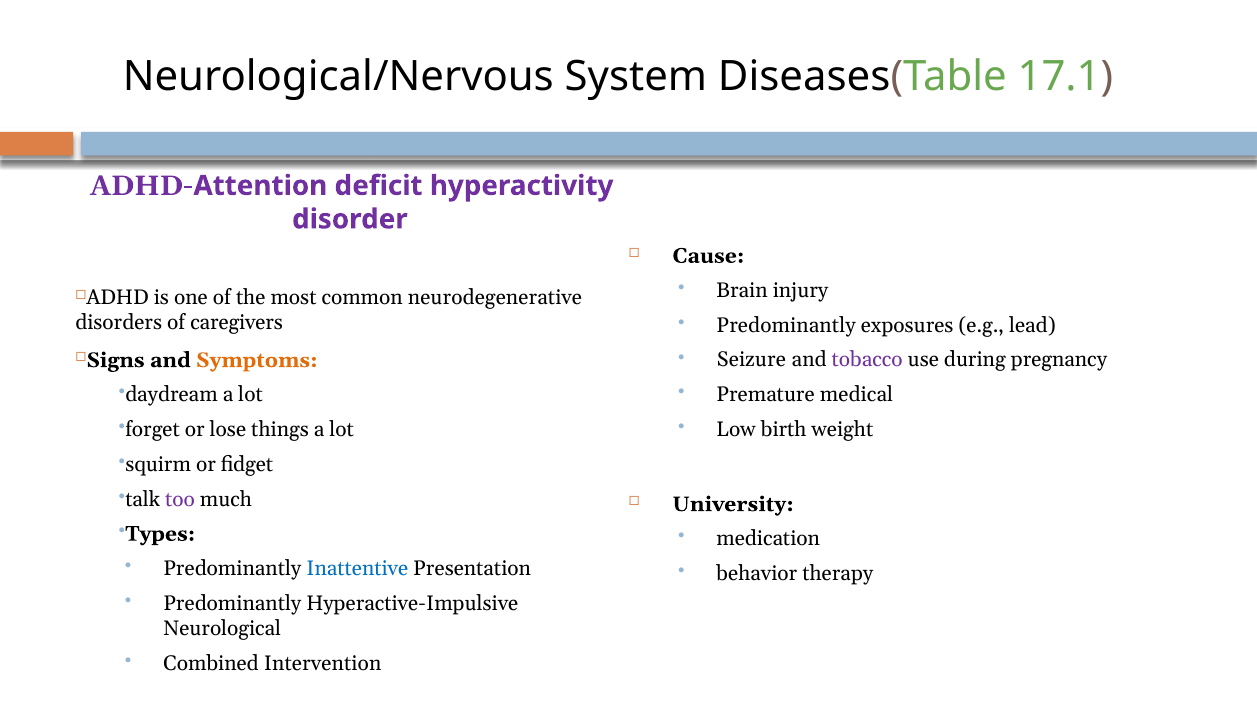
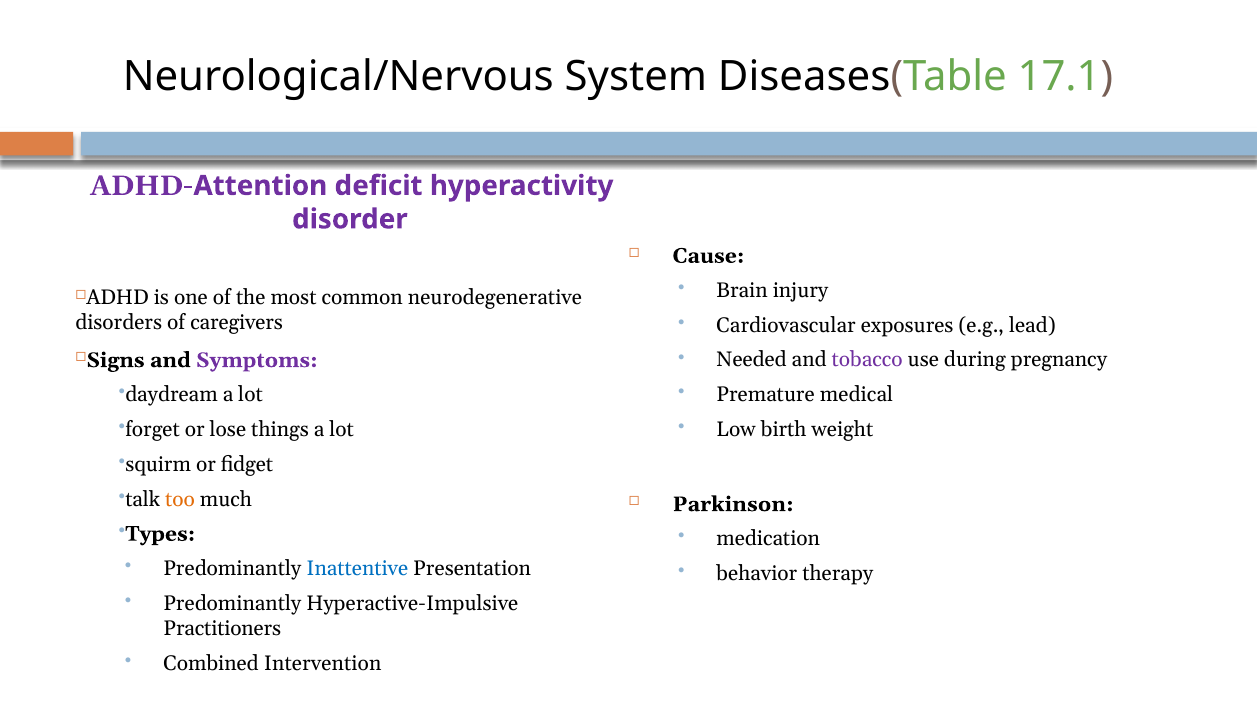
Predominantly: Predominantly -> Cardiovascular (786, 325)
Seizure: Seizure -> Needed (752, 360)
Symptoms colour: orange -> purple (257, 360)
too colour: purple -> orange (180, 499)
University: University -> Parkinson (733, 504)
Neurological: Neurological -> Practitioners (222, 629)
